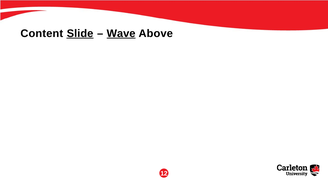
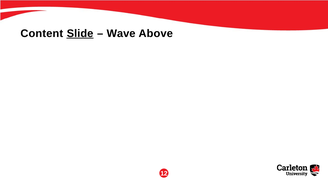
Wave underline: present -> none (121, 33)
